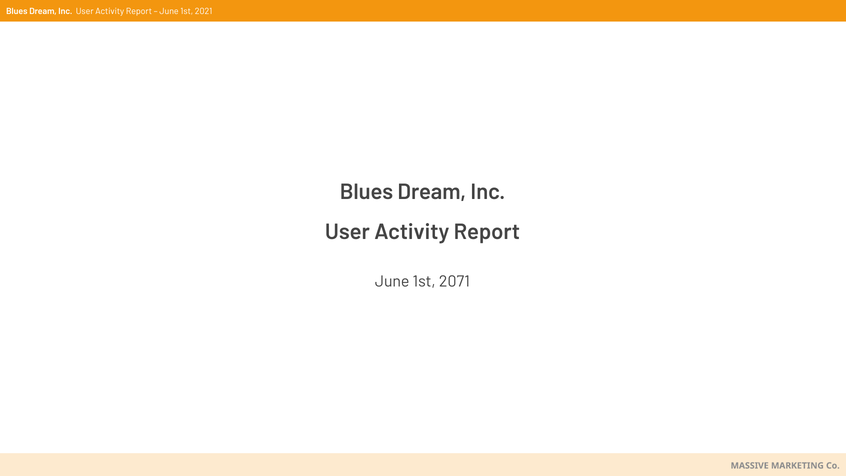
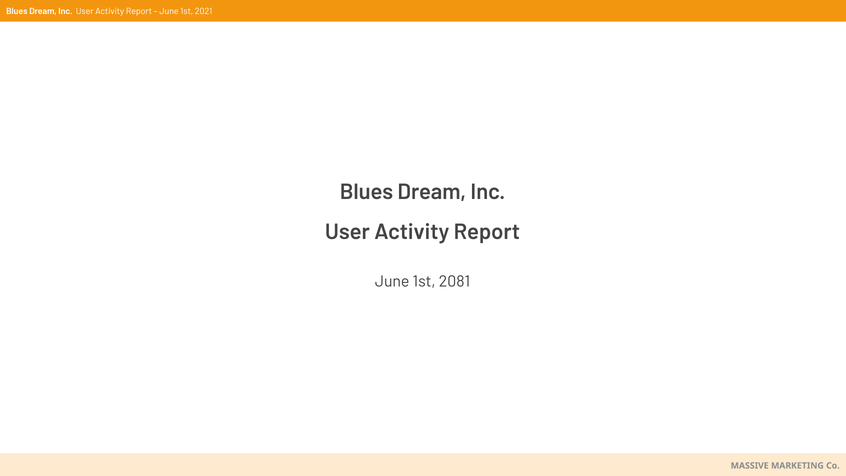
2071: 2071 -> 2081 (454, 282)
